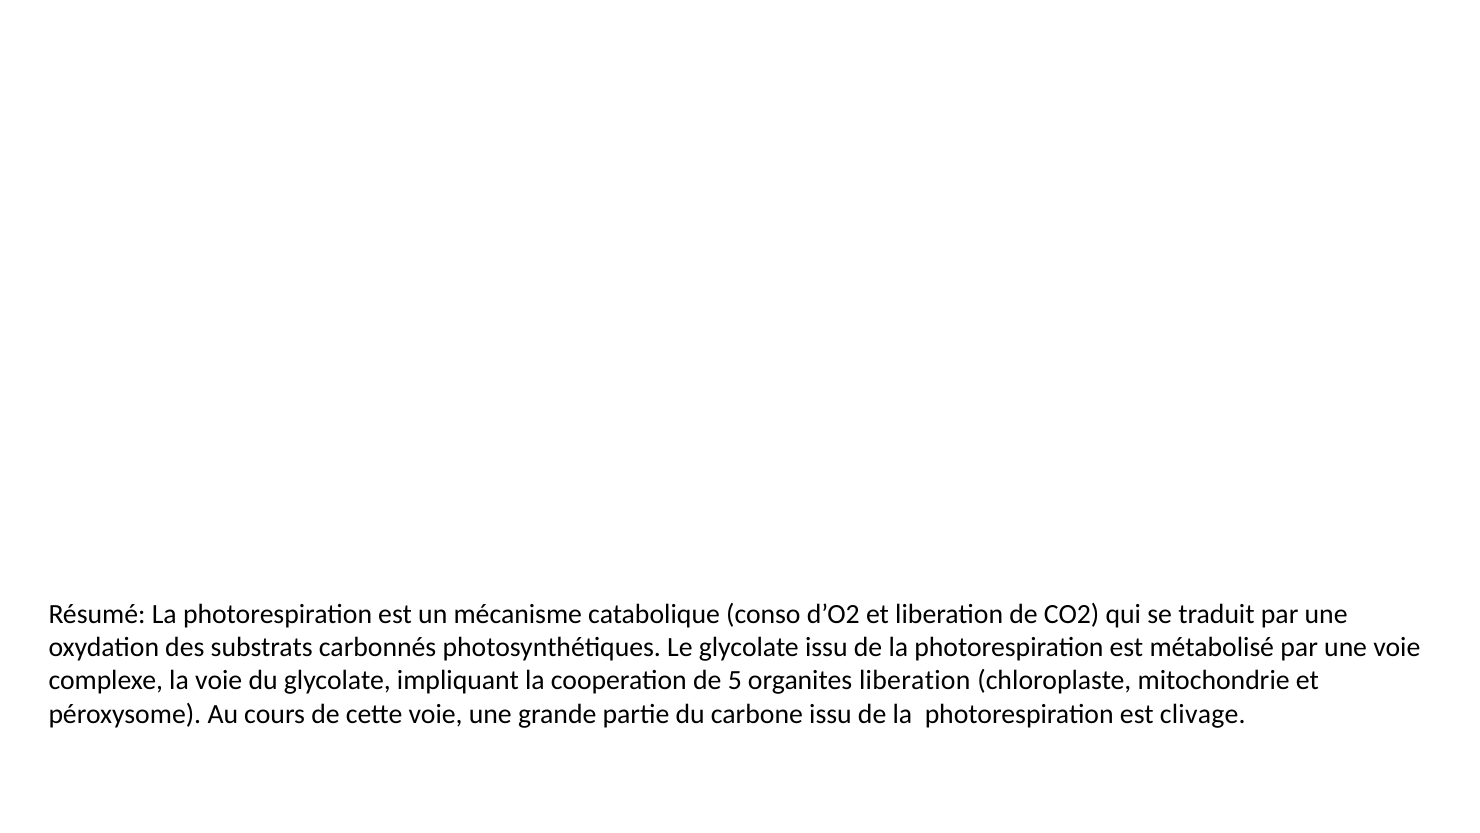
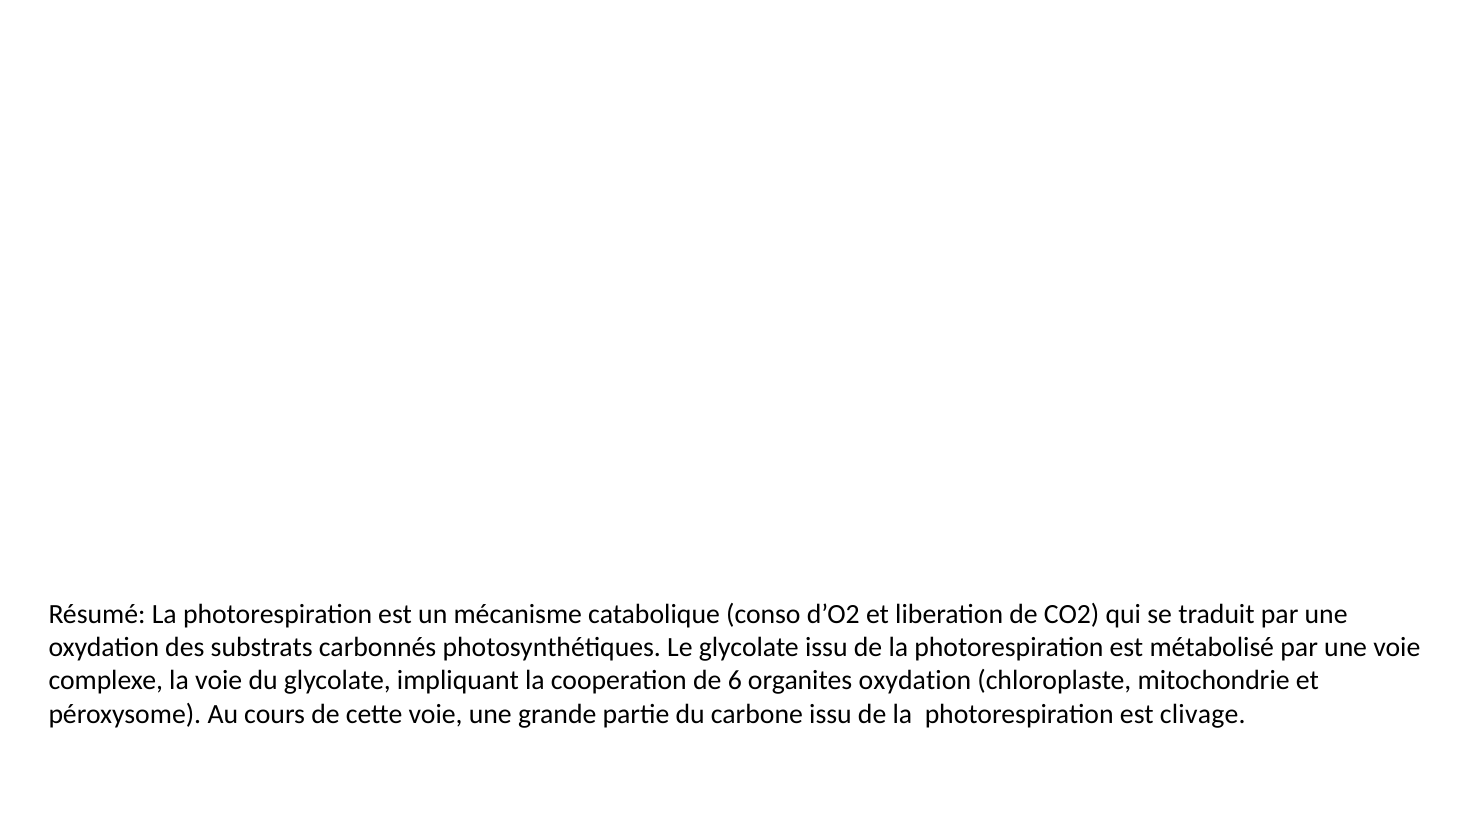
5: 5 -> 6 (735, 680)
organites liberation: liberation -> oxydation (915, 680)
